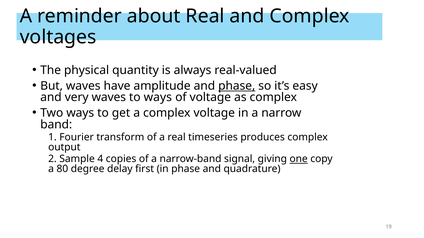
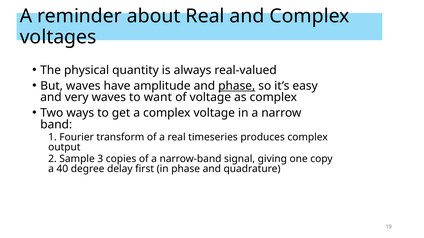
to ways: ways -> want (158, 98)
4: 4 -> 3 (100, 159)
one underline: present -> none (299, 159)
80: 80 -> 40 (62, 169)
